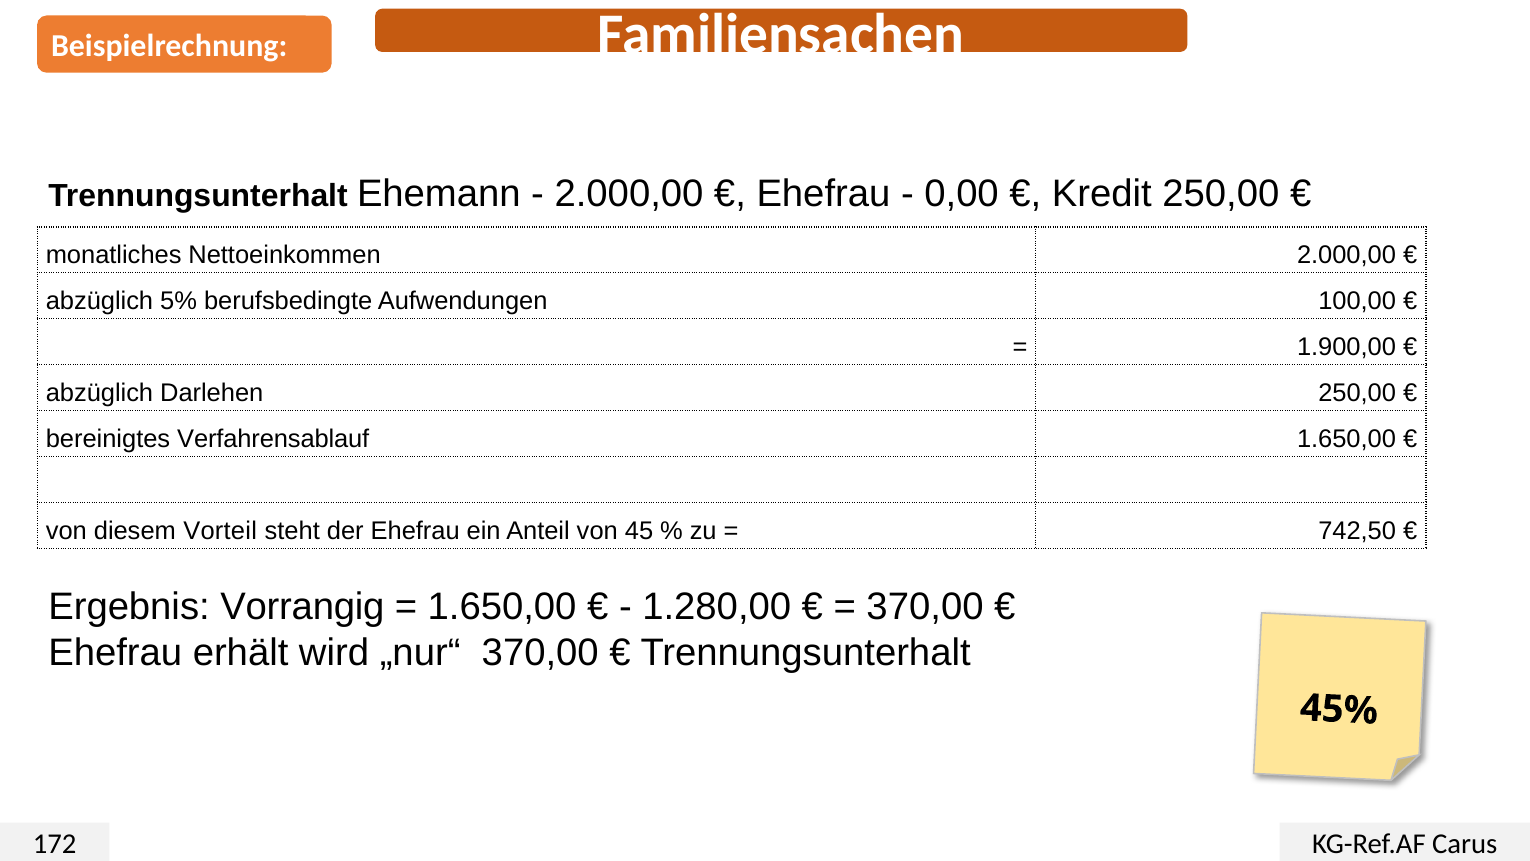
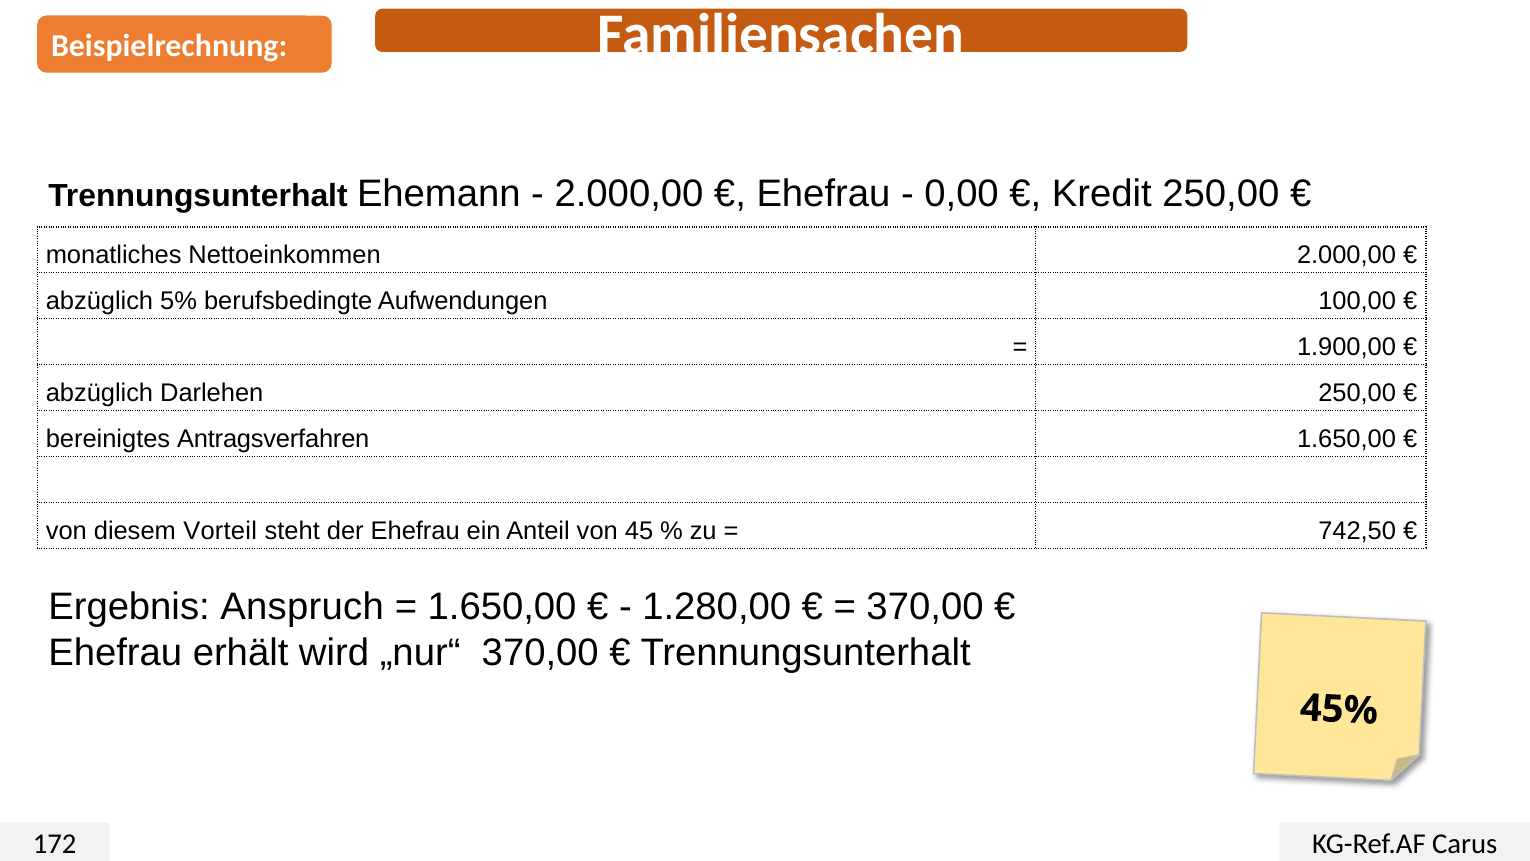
Verfahrensablauf: Verfahrensablauf -> Antragsverfahren (273, 439)
Vorrangig: Vorrangig -> Anspruch (302, 607)
